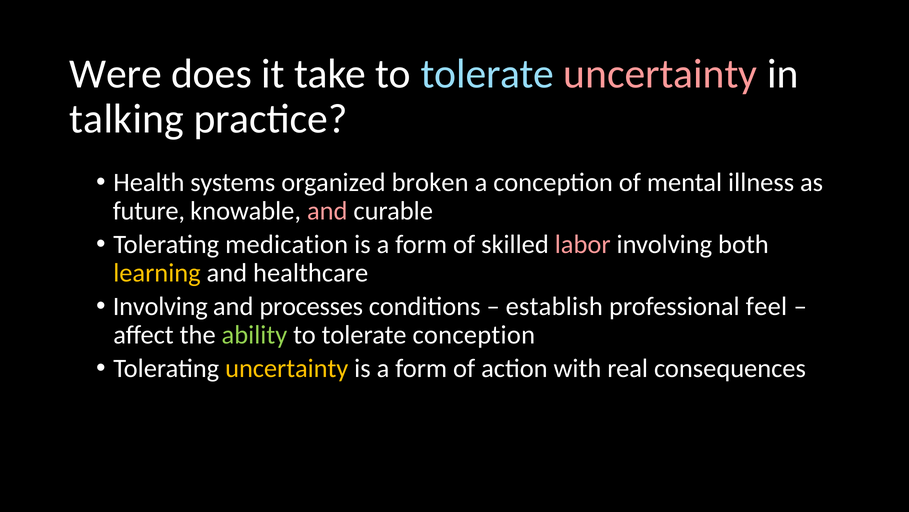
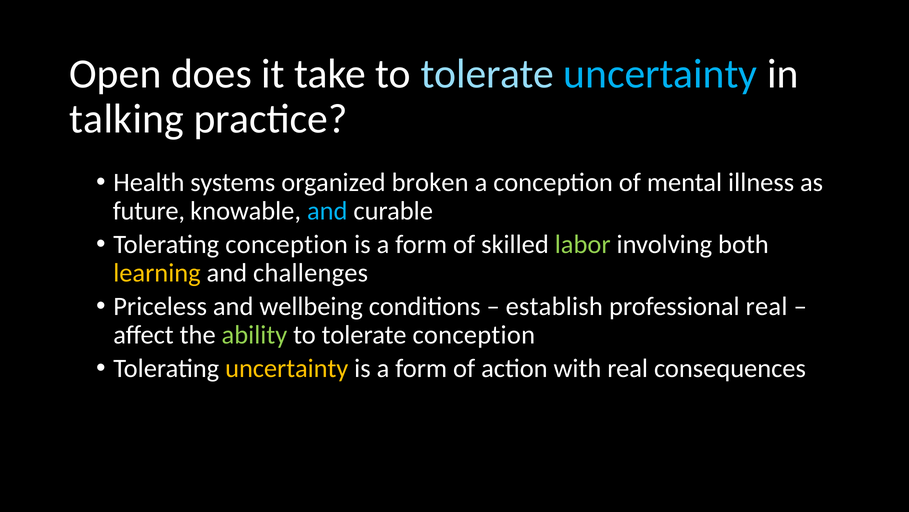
Were: Were -> Open (115, 74)
uncertainty colour: pink -> light blue (660, 74)
and colour: pink -> light blue (327, 211)
Tolerating medication: medication -> conception (287, 244)
labor colour: pink -> light green (583, 244)
healthcare: healthcare -> challenges (311, 273)
Involving: Involving -> Priceless (160, 306)
processes: processes -> wellbeing (311, 306)
professional feel: feel -> real (767, 306)
